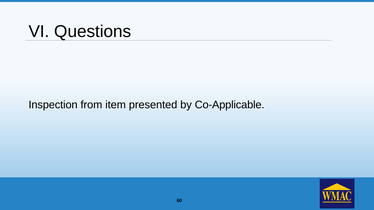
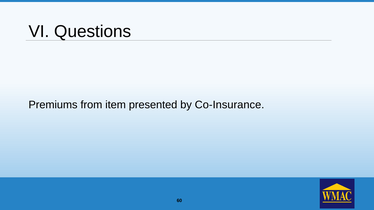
Inspection: Inspection -> Premiums (53, 105)
Co-Applicable: Co-Applicable -> Co-Insurance (230, 105)
